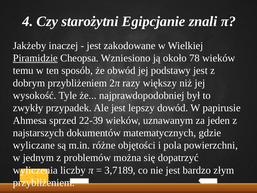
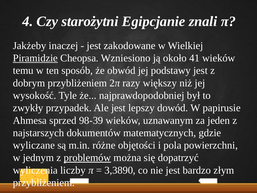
78: 78 -> 41 (195, 58)
22-39: 22-39 -> 98-39 (91, 120)
problemów underline: none -> present (87, 158)
3,7189: 3,7189 -> 3,3890 (120, 170)
